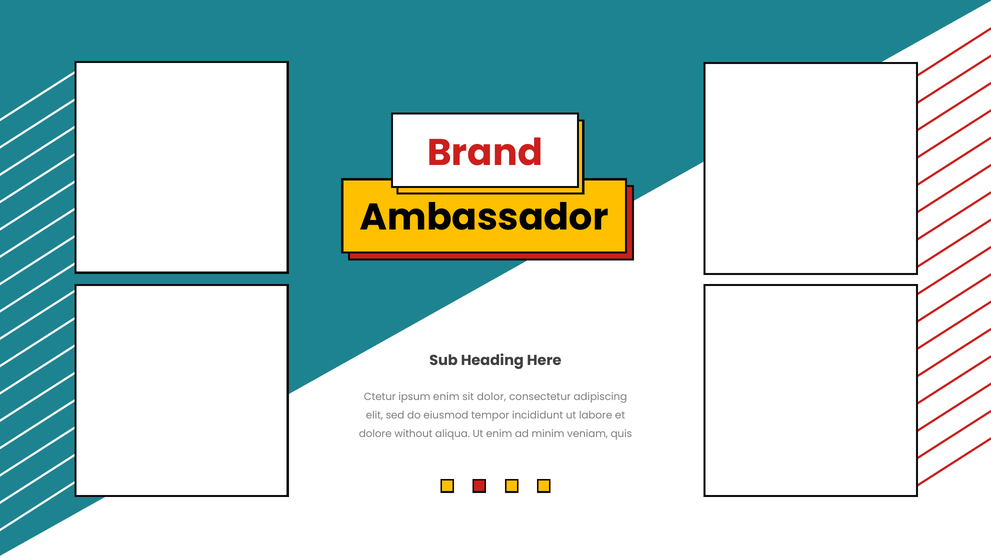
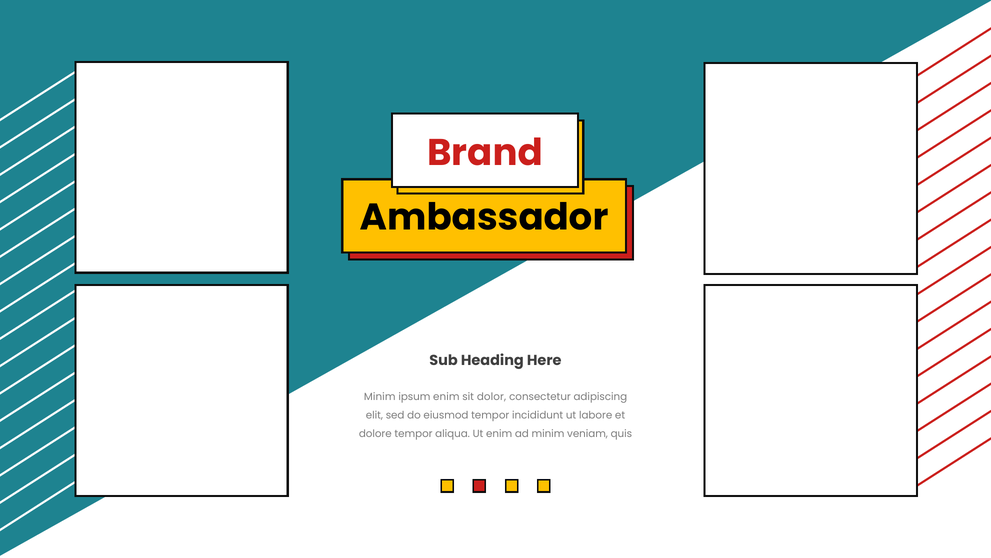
Ctetur: Ctetur -> Minim (380, 396)
dolore without: without -> tempor (414, 433)
